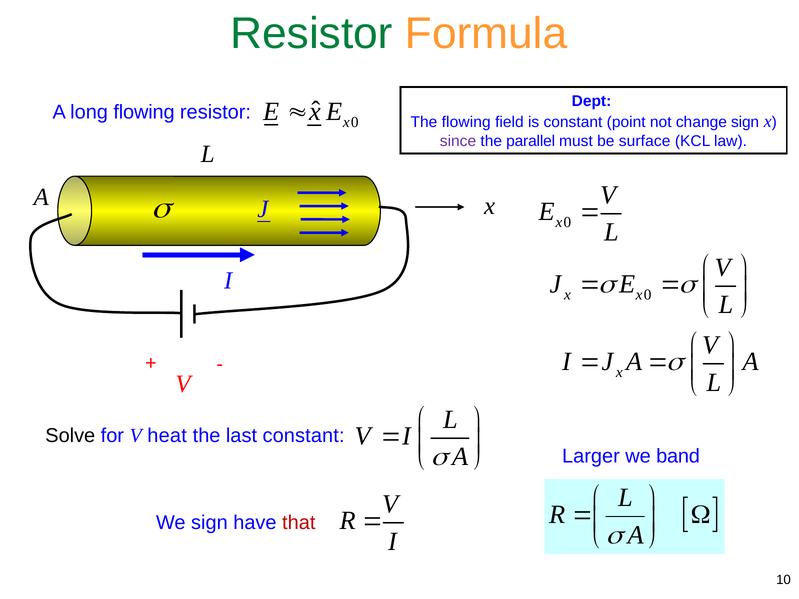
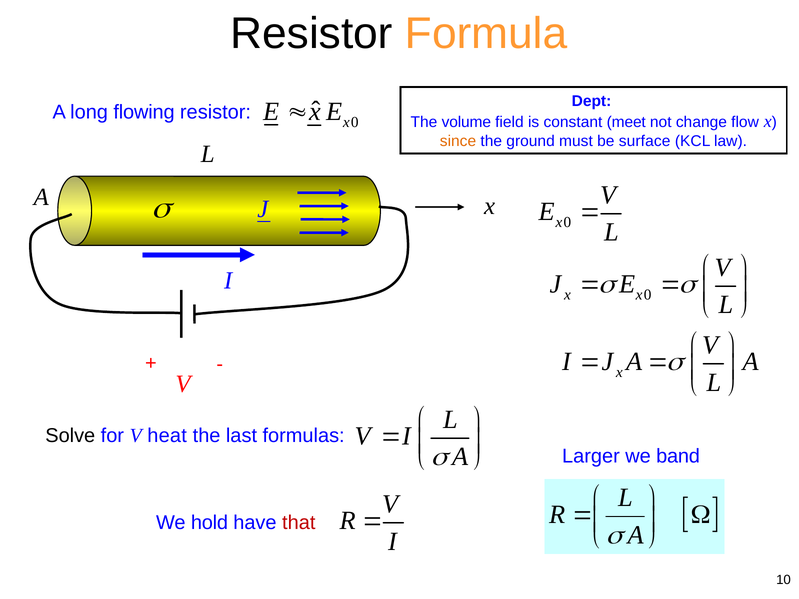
Resistor colour: green -> black (311, 34)
The flowing: flowing -> volume (466, 122)
point: point -> meet (626, 122)
change sign: sign -> flow (745, 122)
since colour: purple -> orange (458, 141)
parallel: parallel -> ground (531, 141)
last constant: constant -> formulas (304, 436)
We sign: sign -> hold (210, 523)
